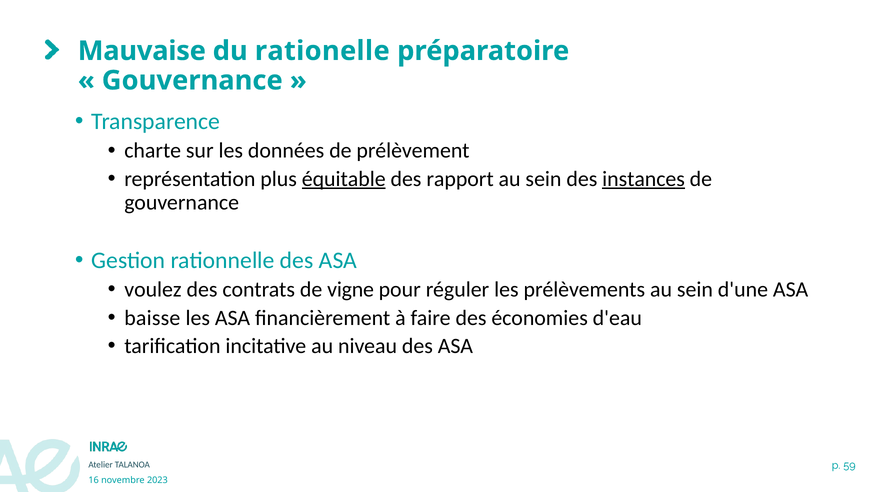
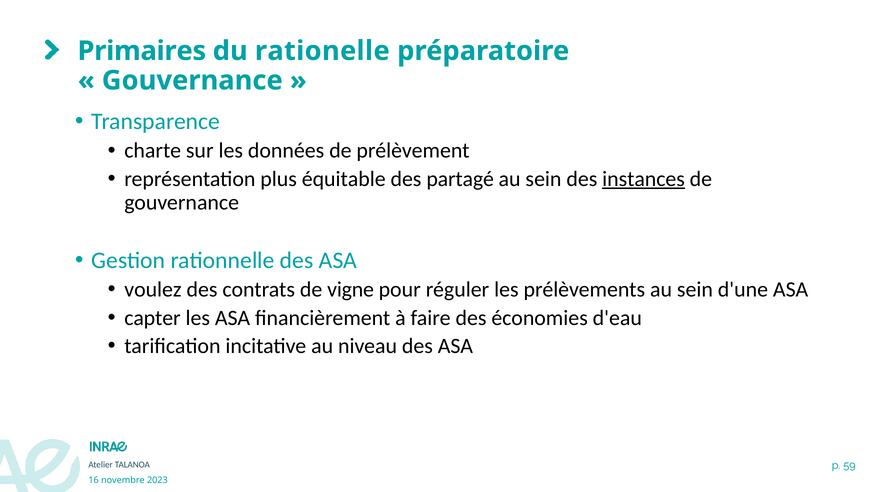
Mauvaise: Mauvaise -> Primaires (142, 51)
équitable underline: present -> none (344, 179)
rapport: rapport -> partagé (460, 179)
baisse: baisse -> capter (152, 318)
